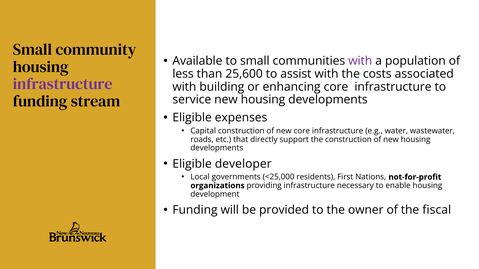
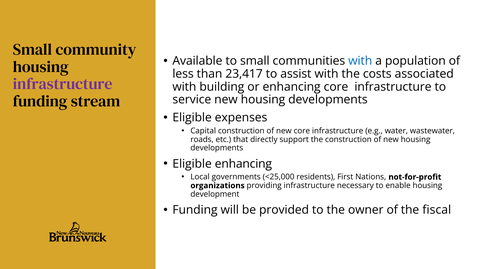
with colour: purple -> blue (360, 61)
25,600: 25,600 -> 23,417 (244, 74)
Eligible developer: developer -> enhancing (243, 164)
